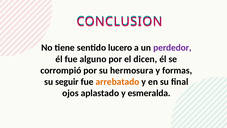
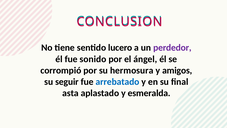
alguno: alguno -> sonido (93, 59)
dicen: dicen -> ángel (145, 59)
formas: formas -> amigos (177, 70)
arrebatado colour: orange -> blue (118, 82)
ojos: ojos -> asta (70, 93)
